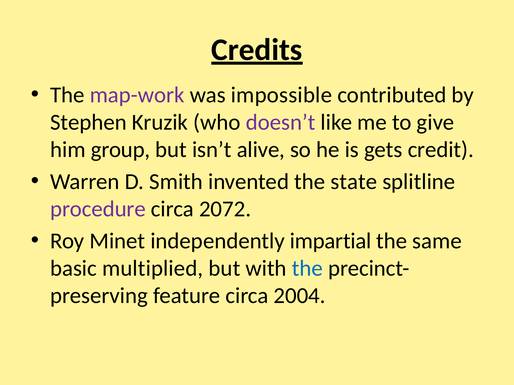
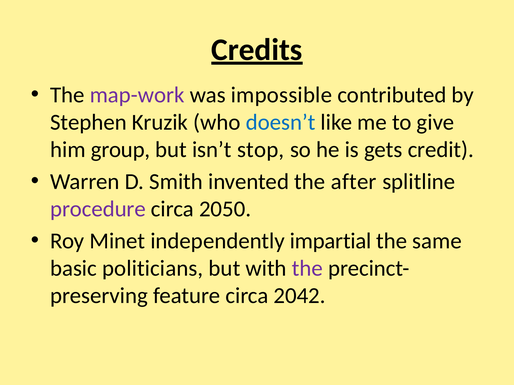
doesn’t colour: purple -> blue (281, 122)
alive: alive -> stop (261, 150)
state: state -> after (354, 182)
2072: 2072 -> 2050 (225, 209)
multiplied: multiplied -> politicians (153, 269)
the colour: blue -> purple (307, 269)
2004: 2004 -> 2042 (300, 296)
